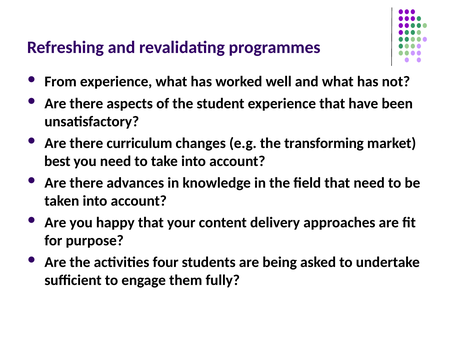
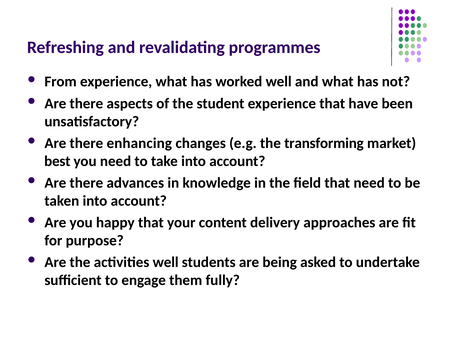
curriculum: curriculum -> enhancing (139, 143)
activities four: four -> well (166, 263)
